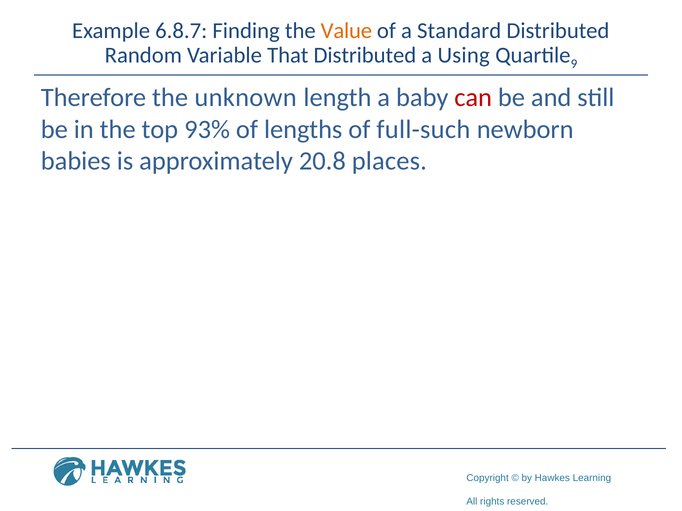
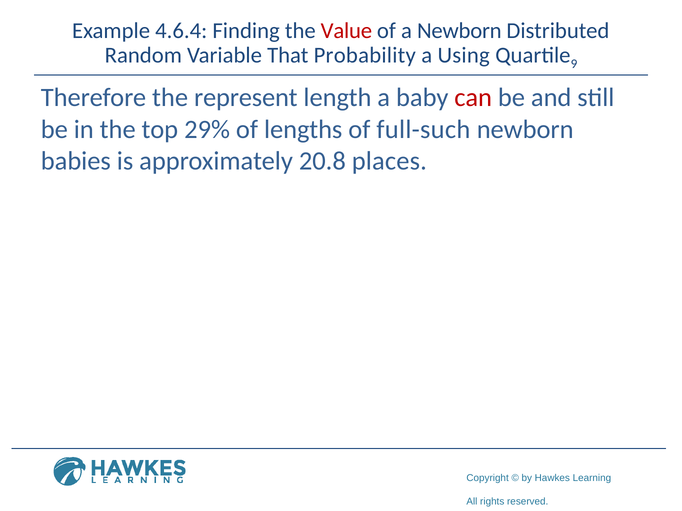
6.8.7: 6.8.7 -> 4.6.4 (181, 31)
Value colour: orange -> red (346, 31)
a Standard: Standard -> Newborn (459, 31)
That Distributed: Distributed -> Probability (365, 55)
unknown: unknown -> represent (246, 98)
93%: 93% -> 29% (207, 130)
